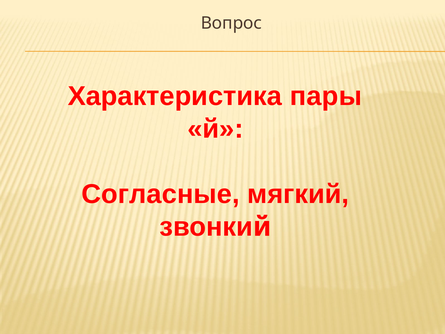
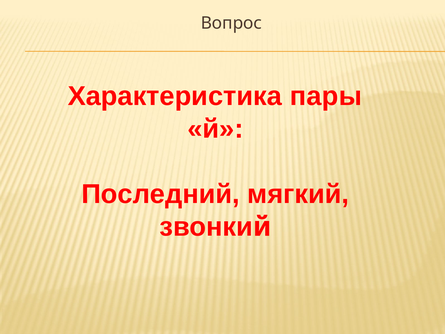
Согласные: Согласные -> Последний (161, 194)
